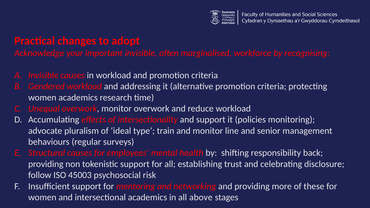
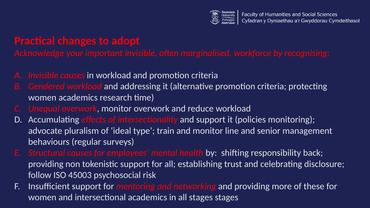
all above: above -> stages (201, 197)
